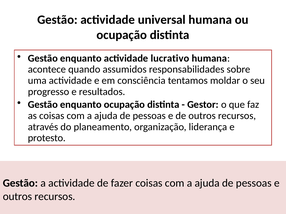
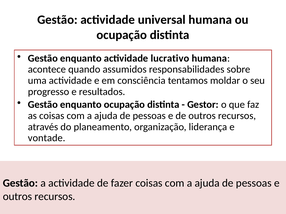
protesto: protesto -> vontade (47, 138)
